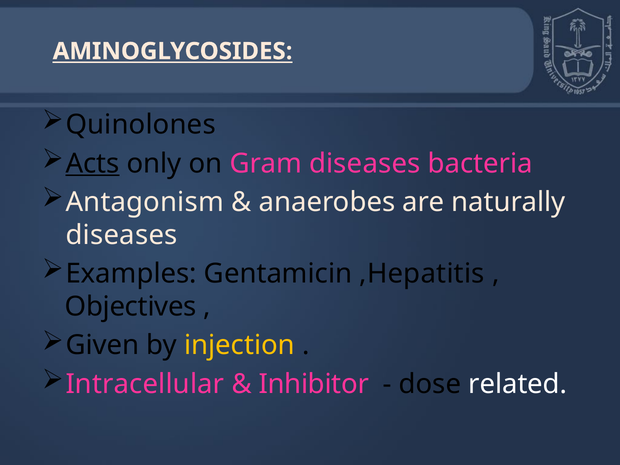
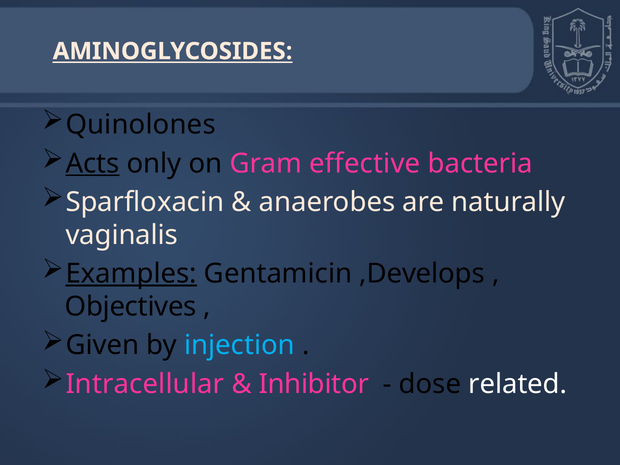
Gram diseases: diseases -> effective (365, 163)
Antagonism: Antagonism -> Sparfloxacin (145, 202)
diseases: diseases -> vaginalis (122, 235)
Examples underline: none -> present (131, 274)
,Hepatitis: ,Hepatitis -> ,Develops (422, 274)
injection colour: yellow -> light blue (240, 345)
